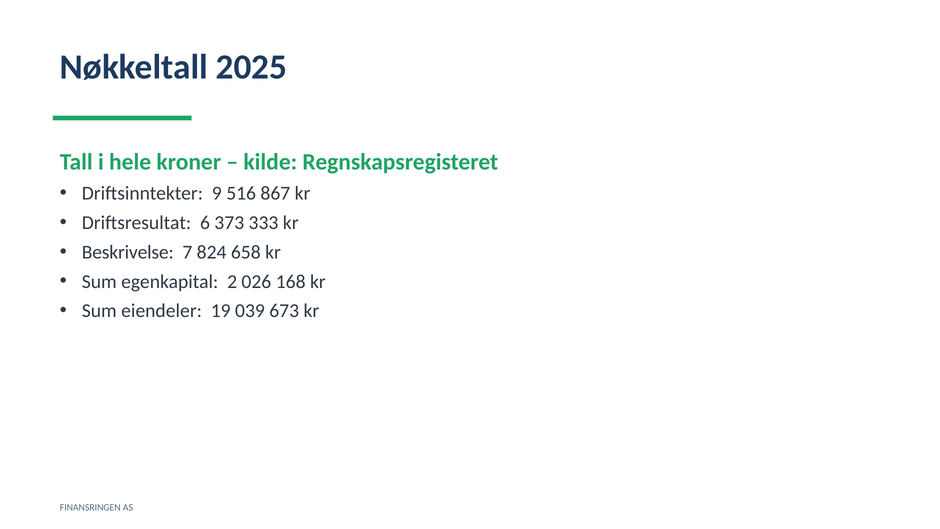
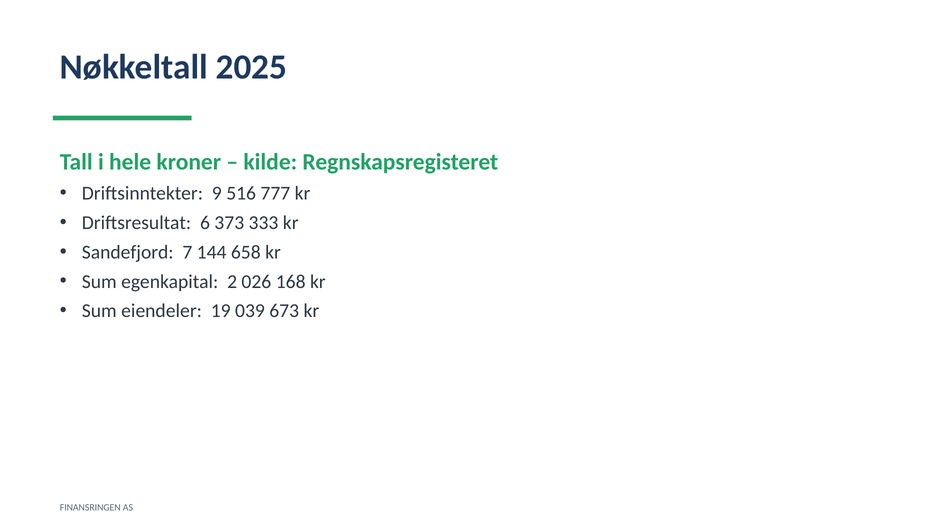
867: 867 -> 777 (275, 193)
Beskrivelse: Beskrivelse -> Sandefjord (128, 252)
824: 824 -> 144 (212, 252)
